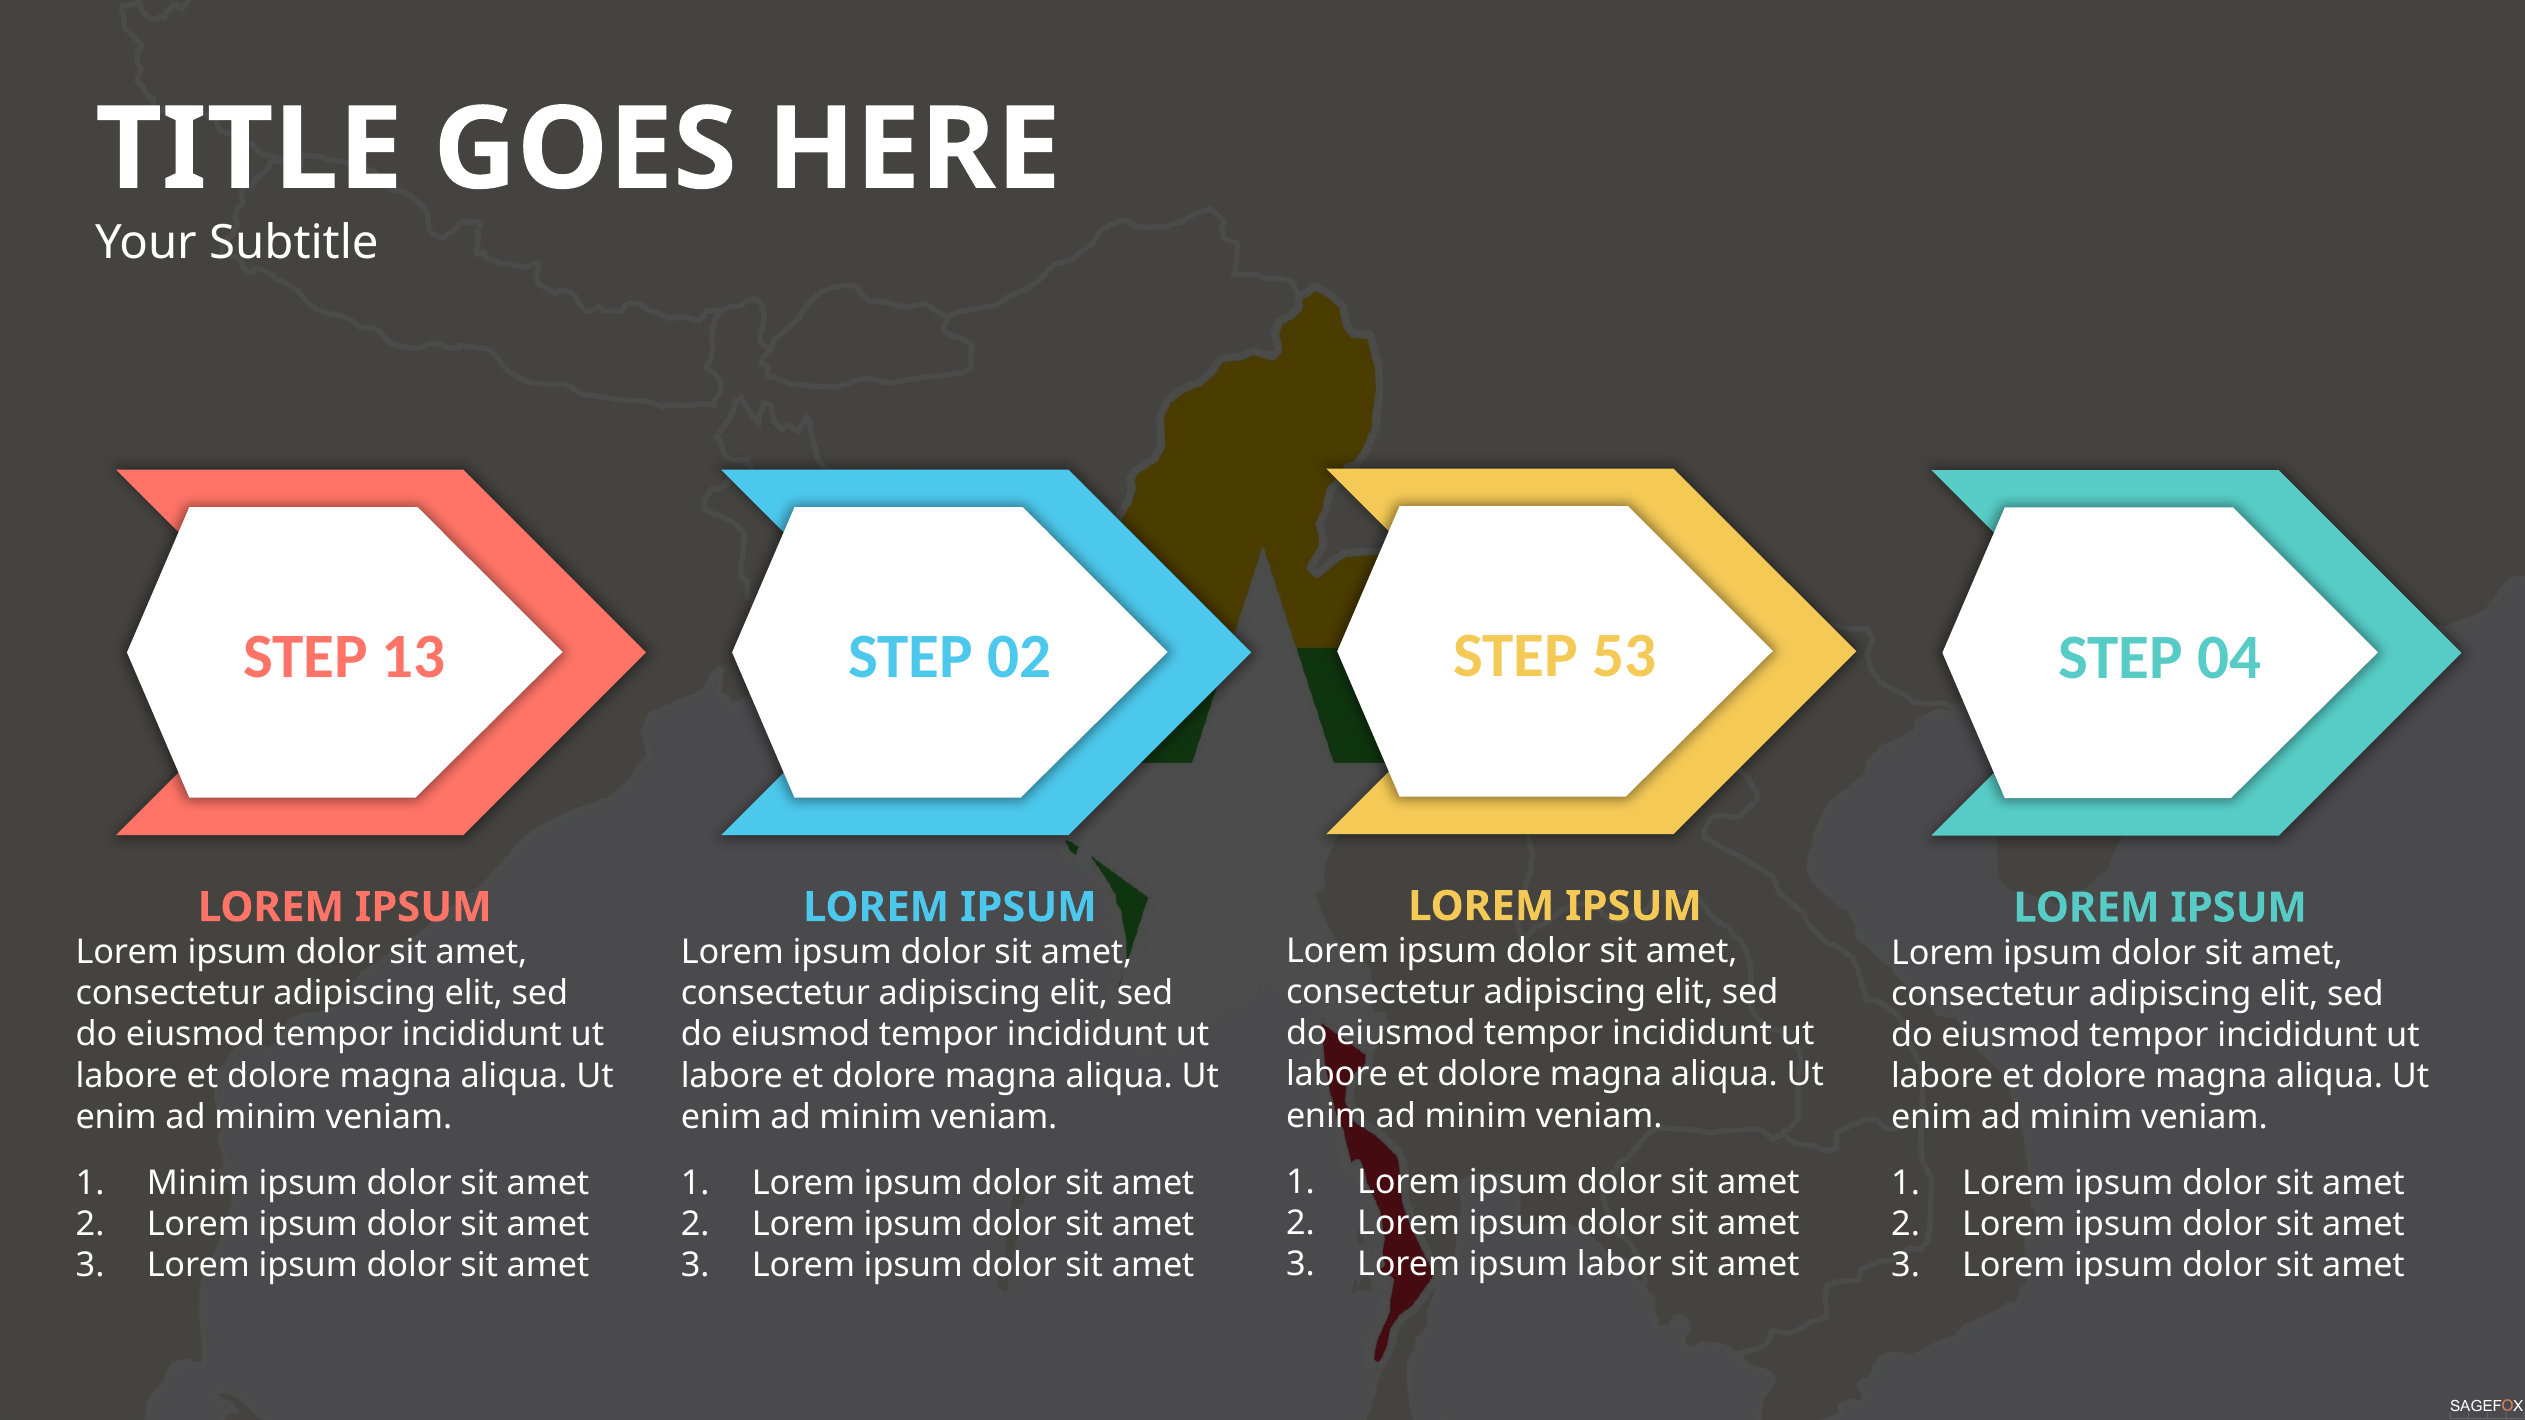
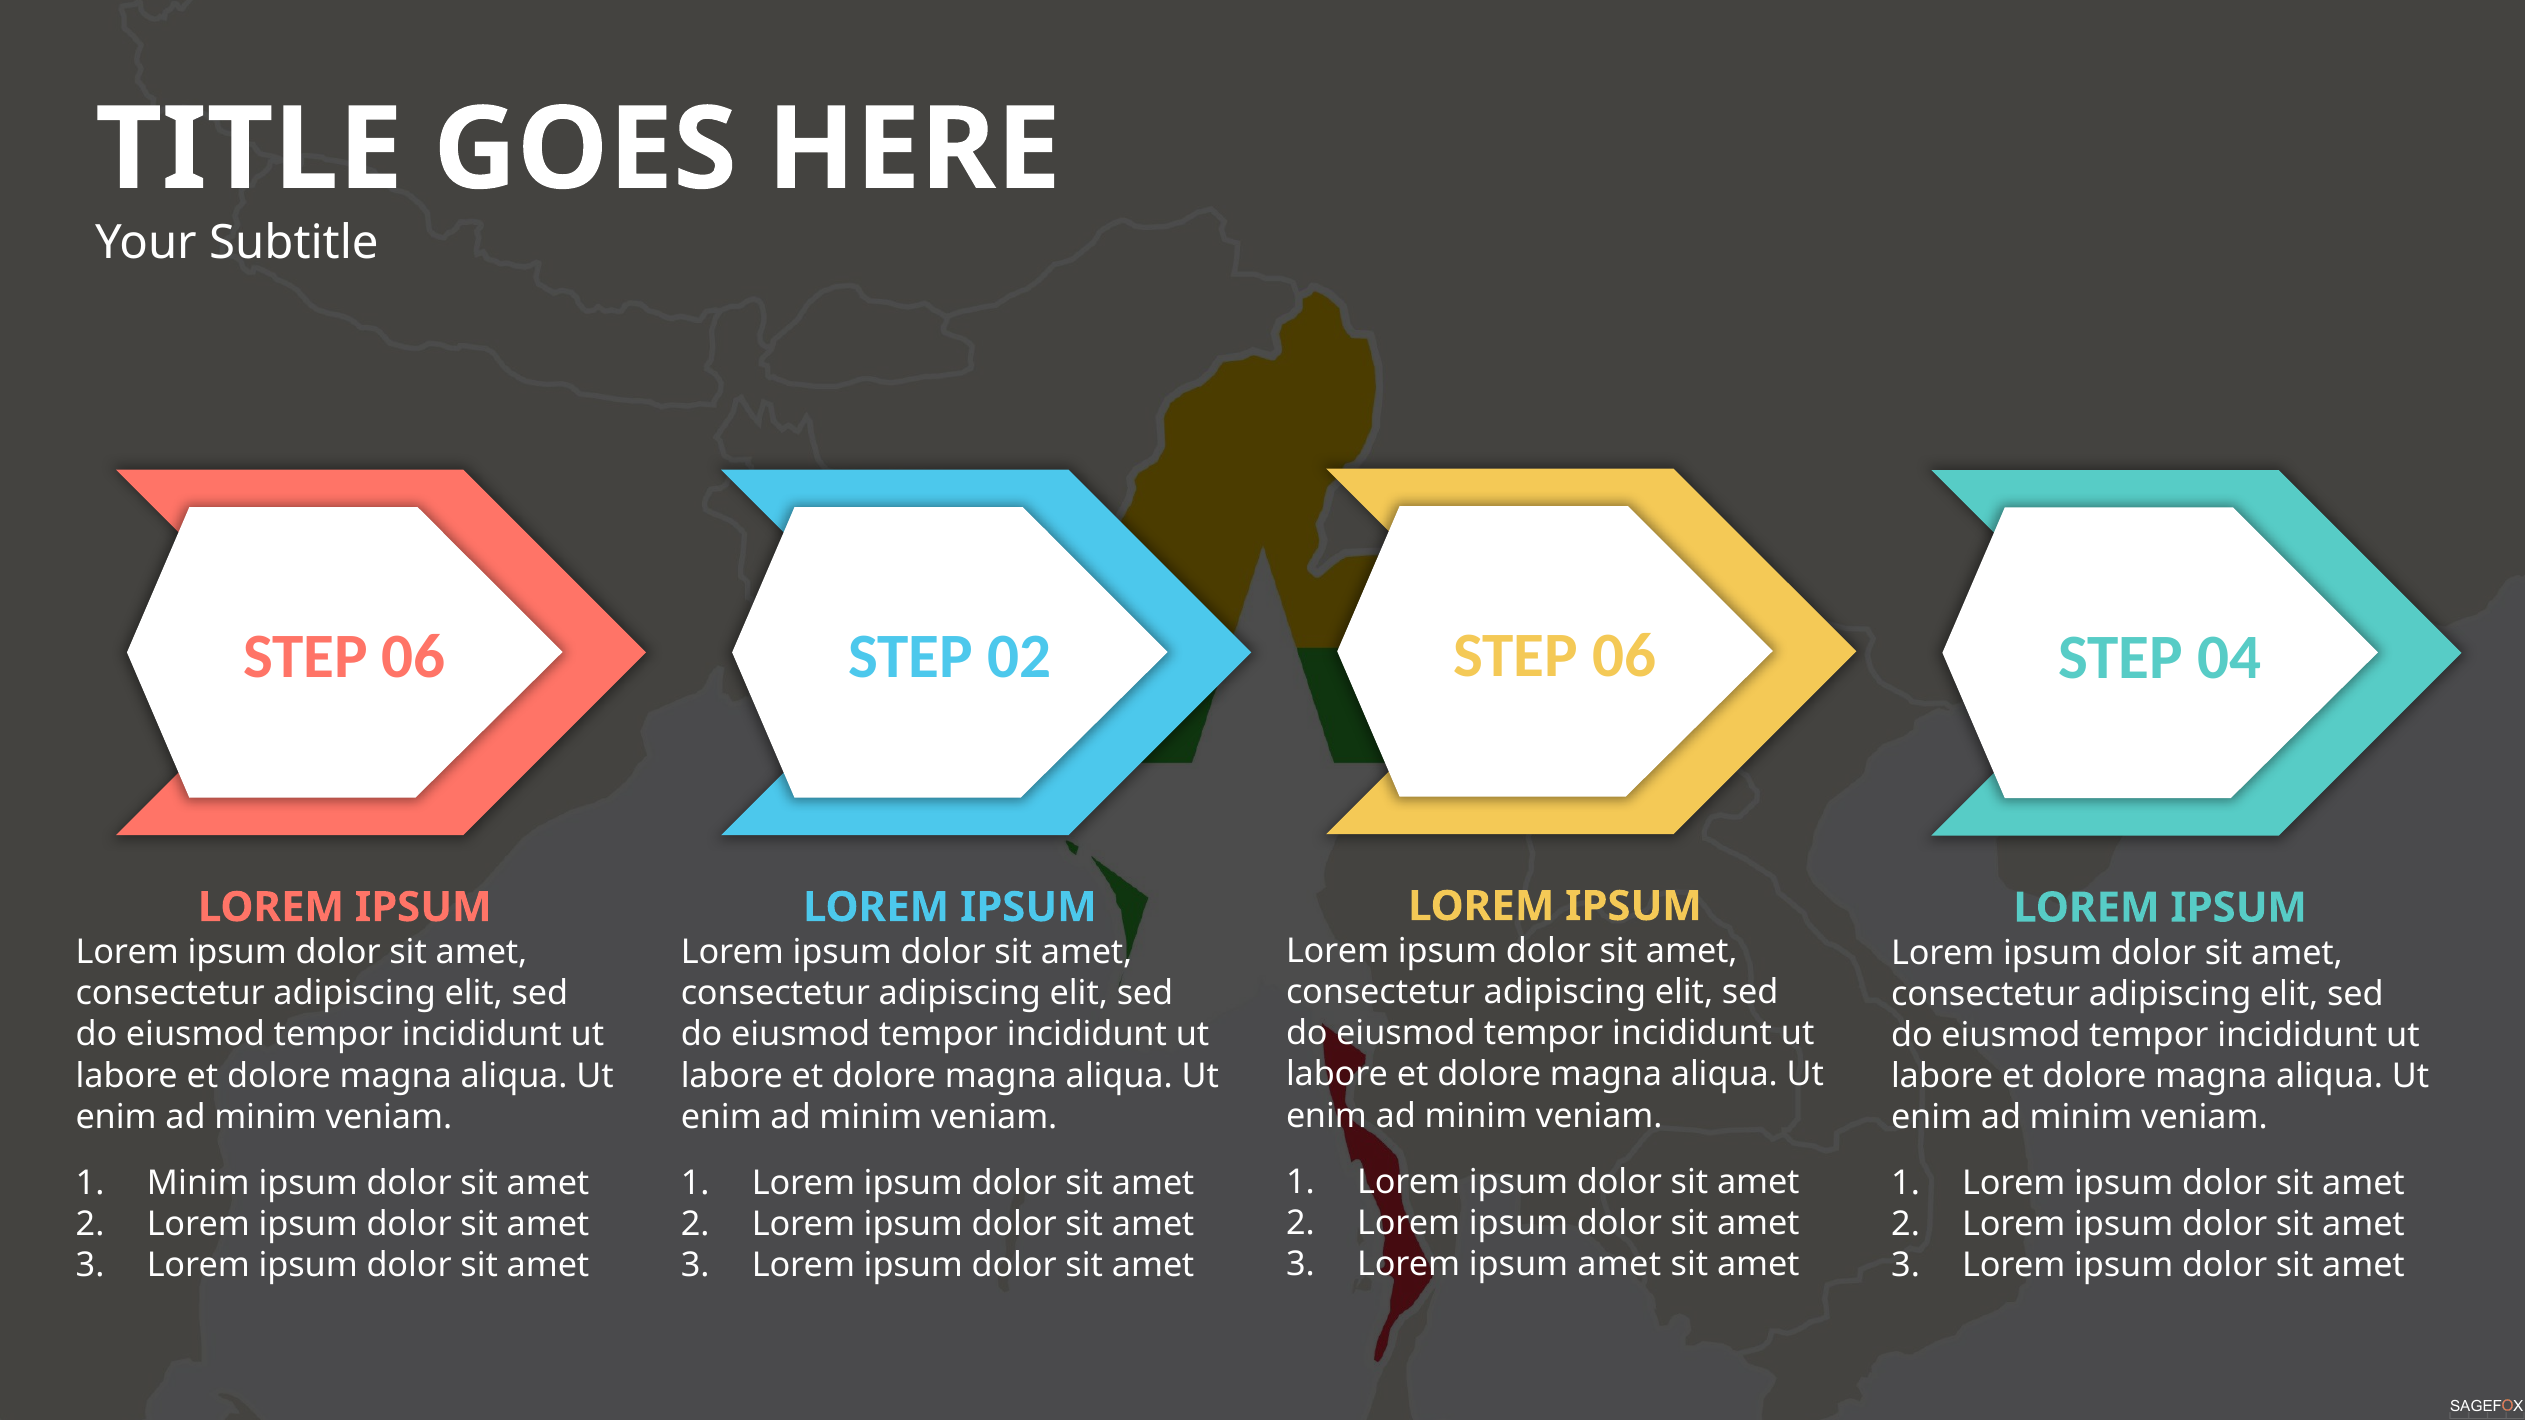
53: 53 -> 06 (1624, 656)
13: 13 -> 06 (414, 657)
ipsum labor: labor -> amet (1619, 1264)
